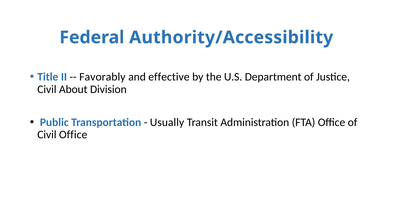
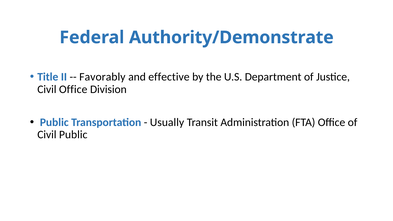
Authority/Accessibility: Authority/Accessibility -> Authority/Demonstrate (231, 37)
Civil About: About -> Office (73, 89)
Civil Office: Office -> Public (73, 135)
